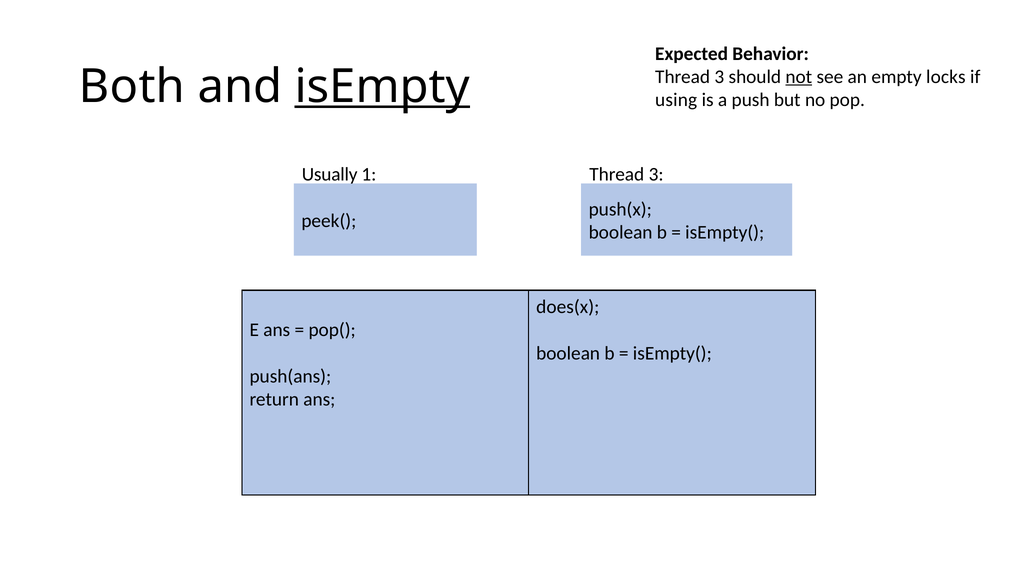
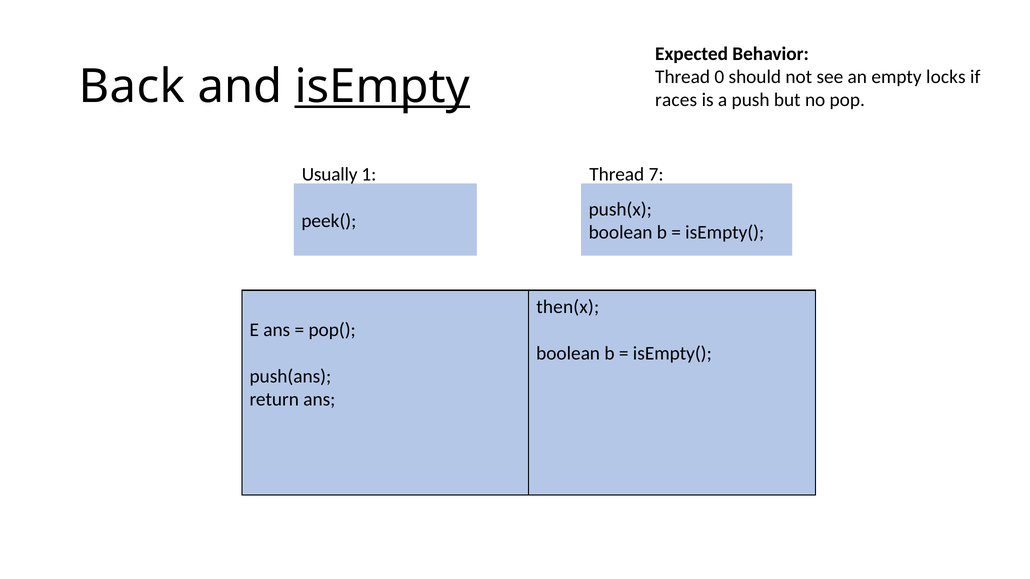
3: 3 -> 0 (719, 77)
not underline: present -> none (799, 77)
Both: Both -> Back (132, 87)
using: using -> races (676, 100)
3: 3 -> 7 (656, 174)
does(x: does(x -> then(x (568, 307)
